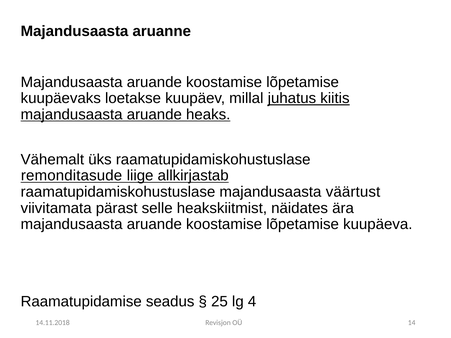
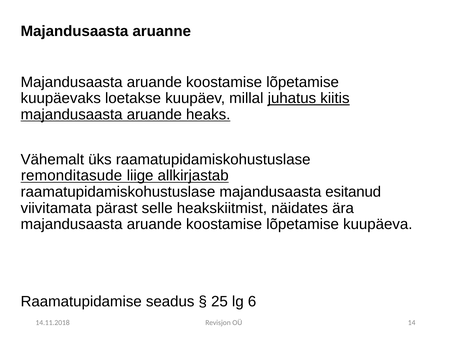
väärtust: väärtust -> esitanud (353, 192)
4: 4 -> 6 (252, 302)
